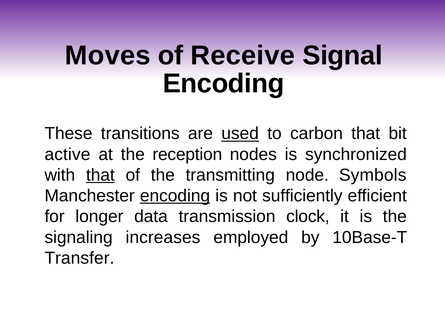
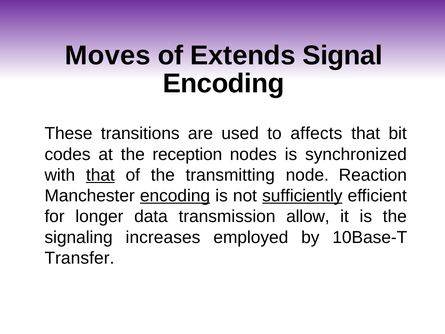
Receive: Receive -> Extends (243, 56)
used underline: present -> none (240, 133)
carbon: carbon -> affects (316, 133)
active: active -> codes (68, 154)
Symbols: Symbols -> Reaction (373, 175)
sufficiently underline: none -> present (302, 196)
clock: clock -> allow (308, 216)
